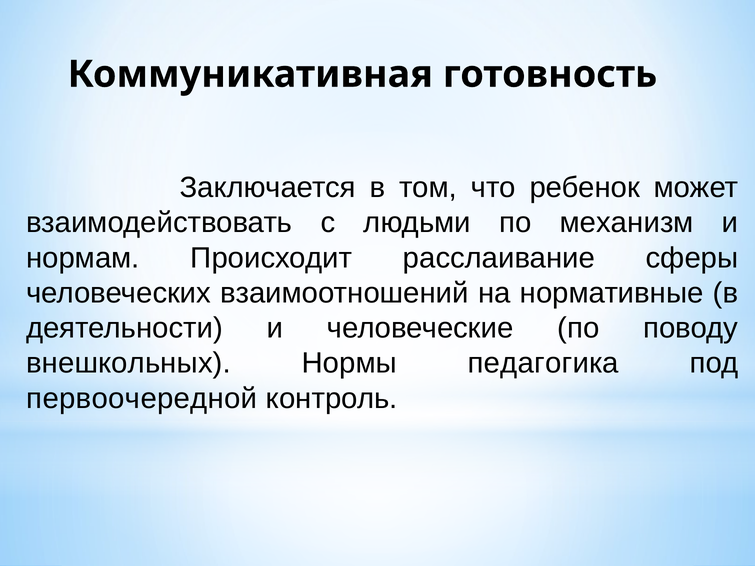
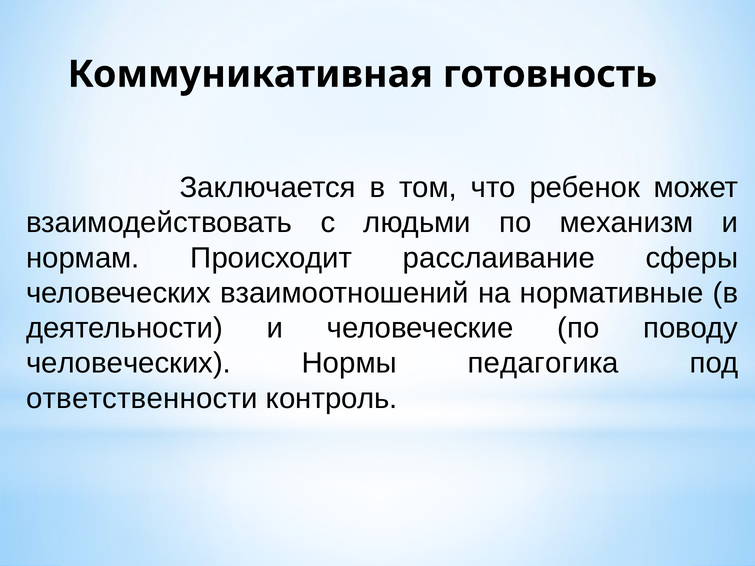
внешкольных: внешкольных -> человеческих (129, 363)
первоочередной: первоочередной -> ответственности (142, 399)
